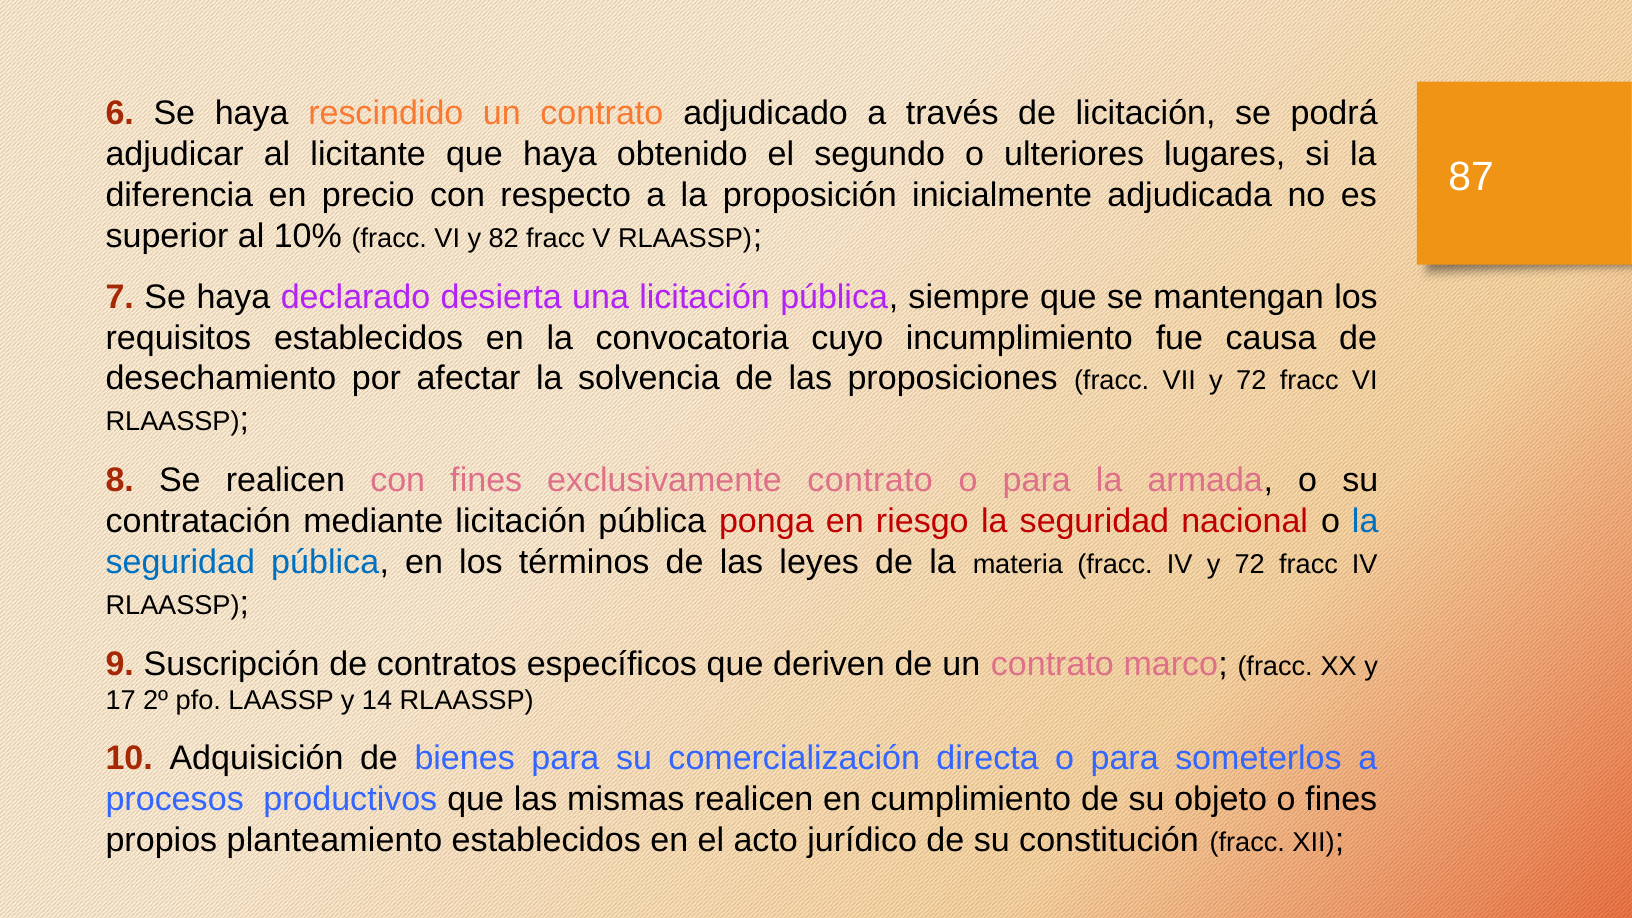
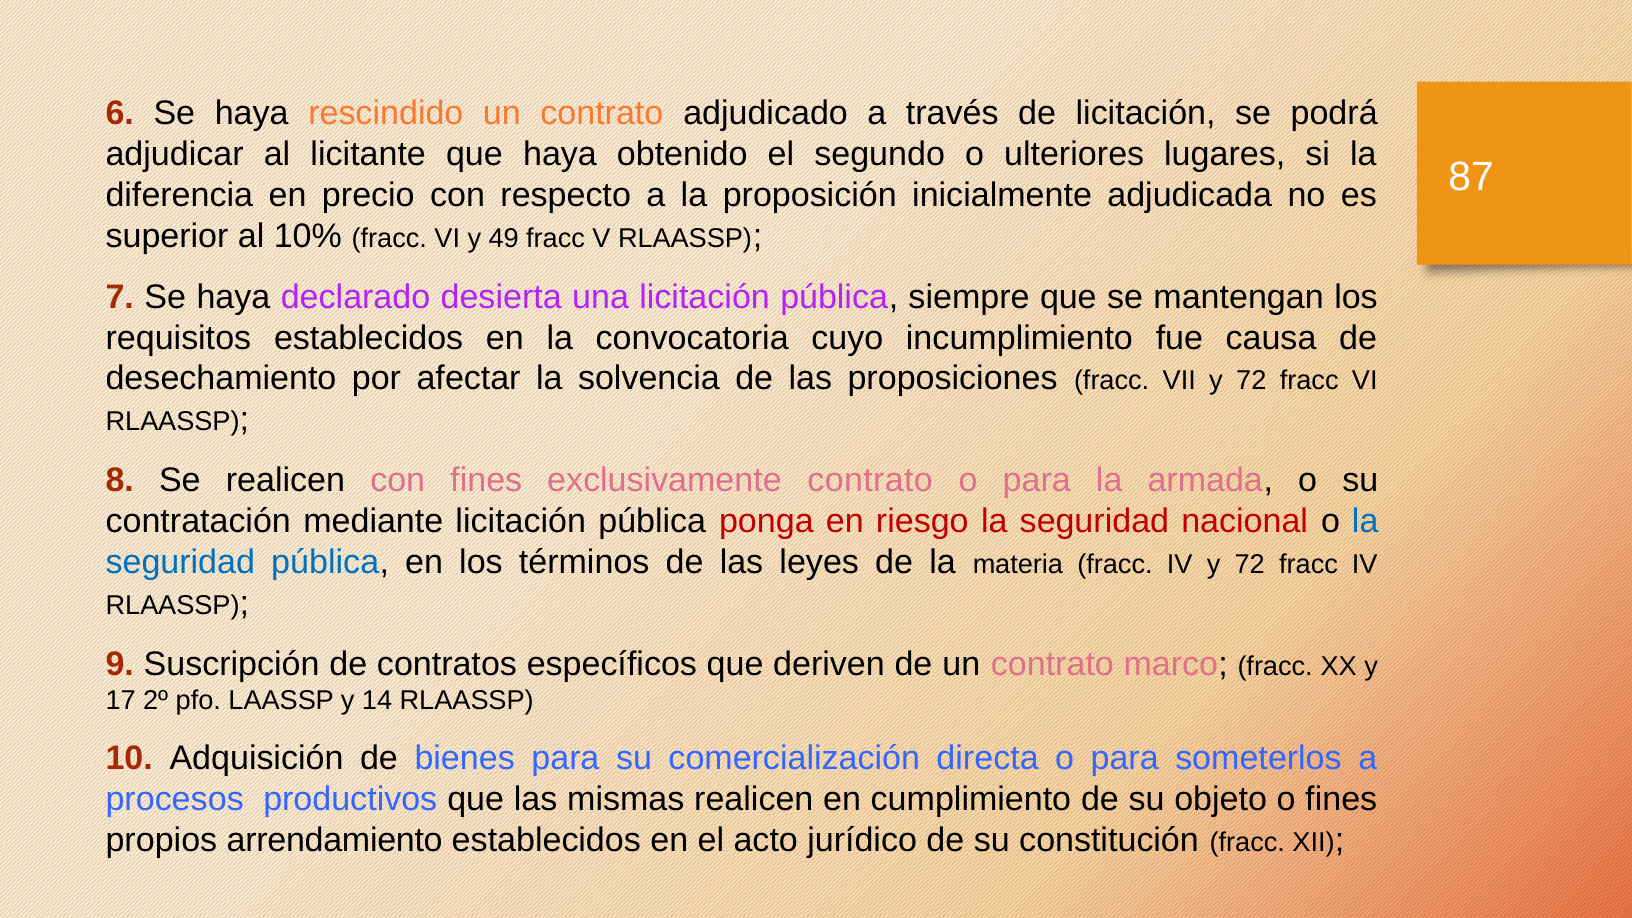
82: 82 -> 49 (504, 238)
planteamiento: planteamiento -> arrendamiento (335, 840)
